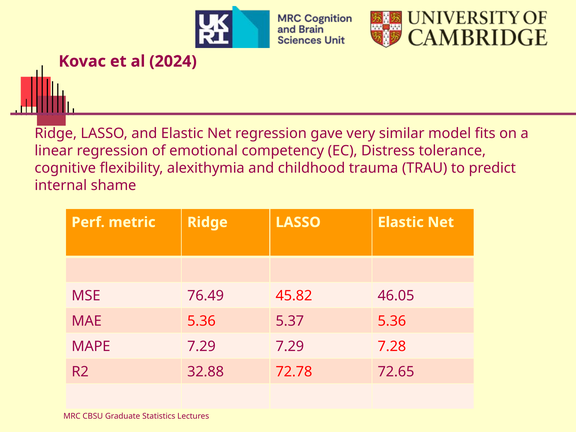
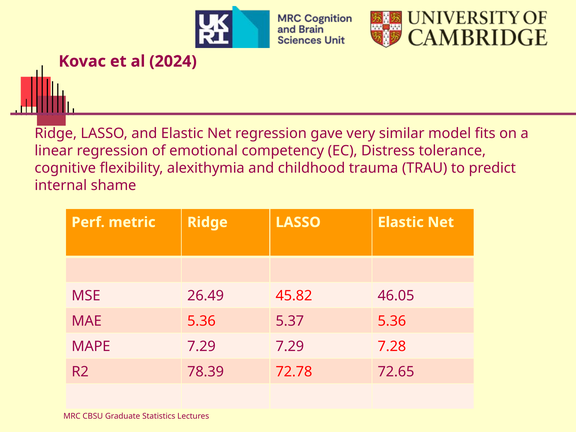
76.49: 76.49 -> 26.49 (206, 296)
32.88: 32.88 -> 78.39 (206, 372)
